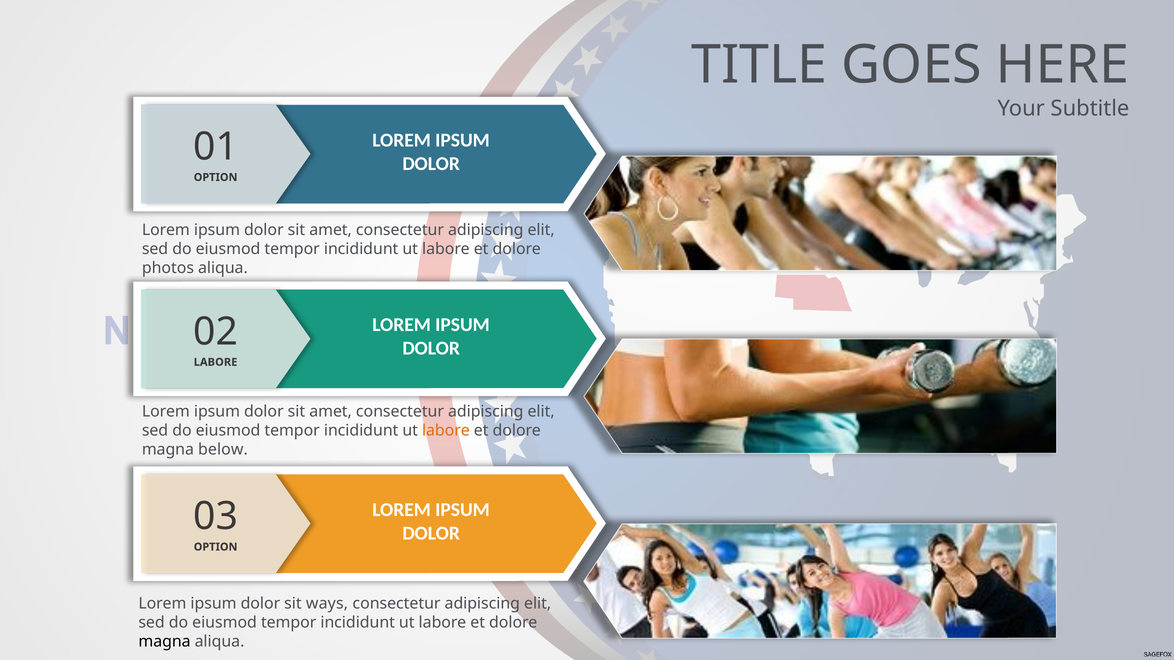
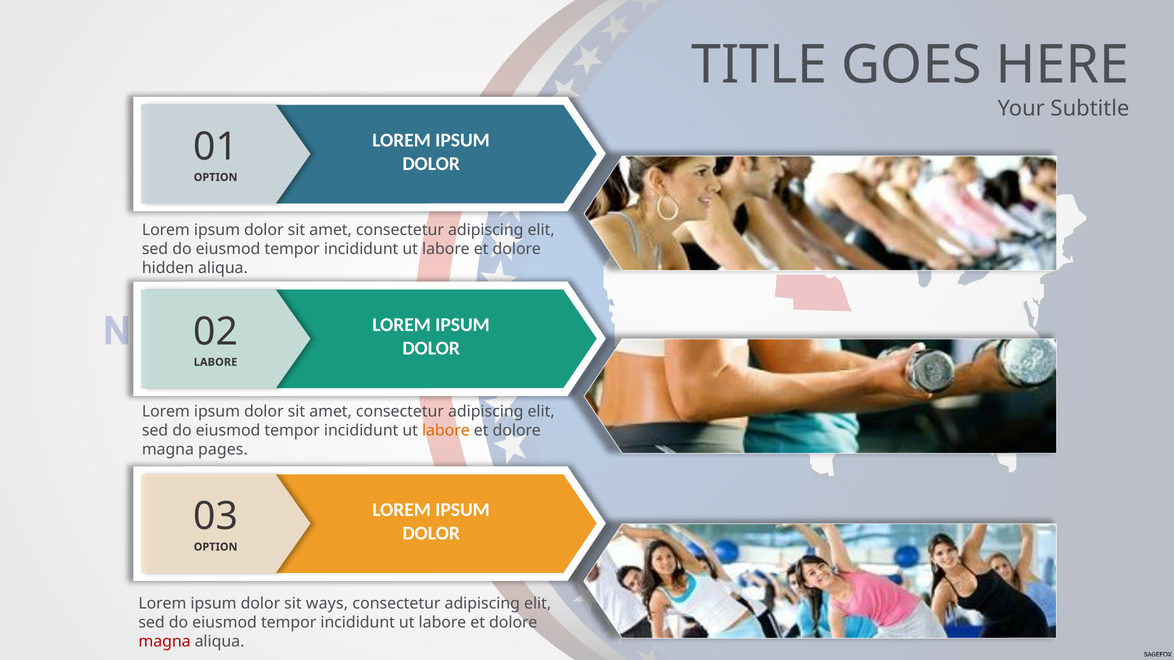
photos: photos -> hidden (168, 268)
below: below -> pages (223, 450)
magna colour: black -> red (165, 642)
